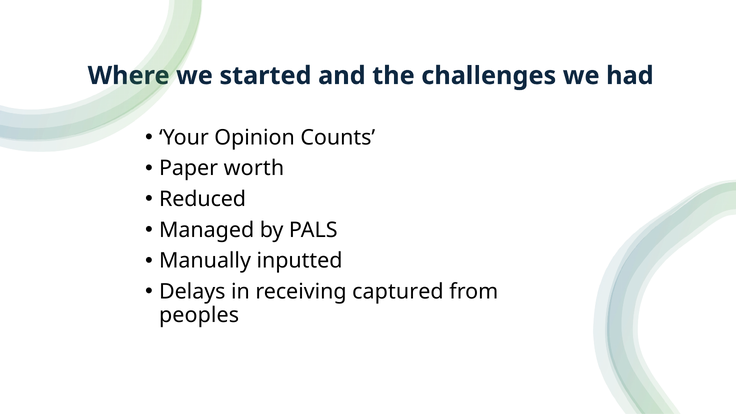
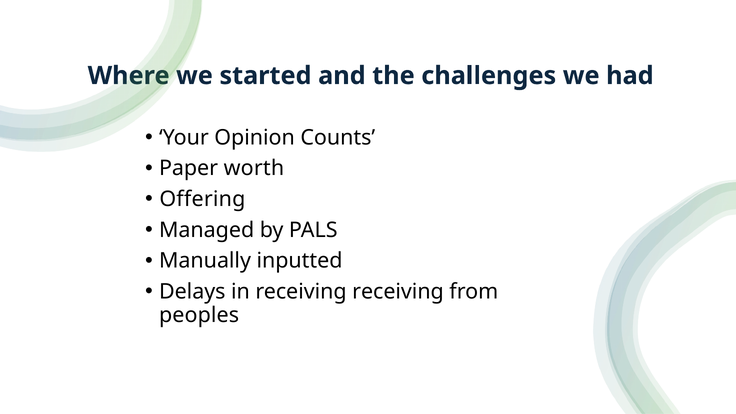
Reduced: Reduced -> Offering (202, 199)
receiving captured: captured -> receiving (398, 292)
